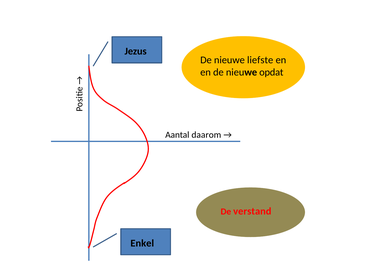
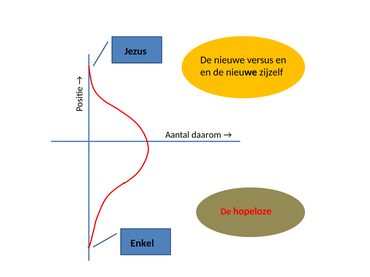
liefste: liefste -> versus (260, 60)
opdat: opdat -> zijzelf (271, 72)
verstand: verstand -> hopeloze (252, 212)
